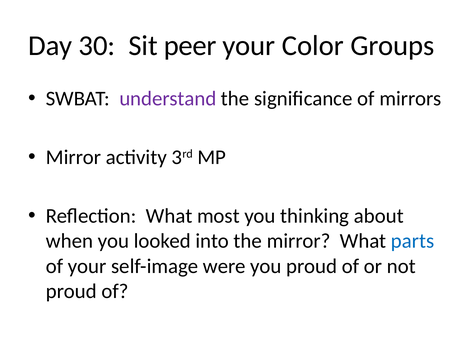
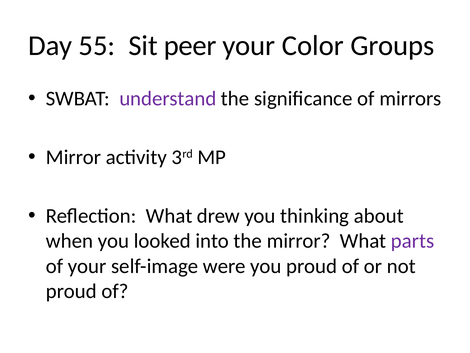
30: 30 -> 55 (97, 45)
most: most -> drew (218, 216)
parts colour: blue -> purple (413, 241)
